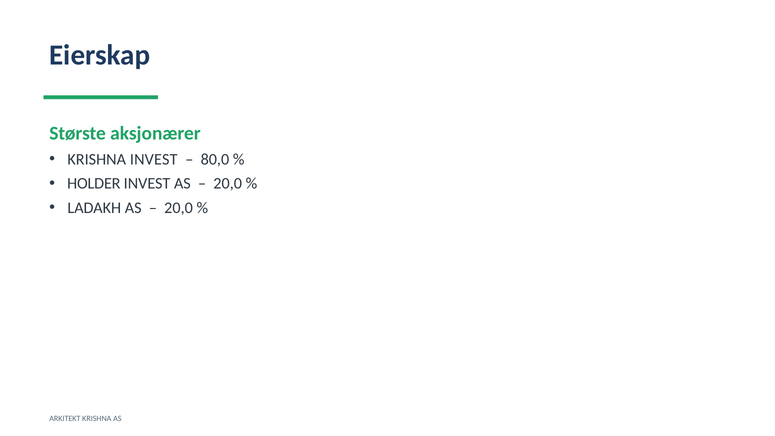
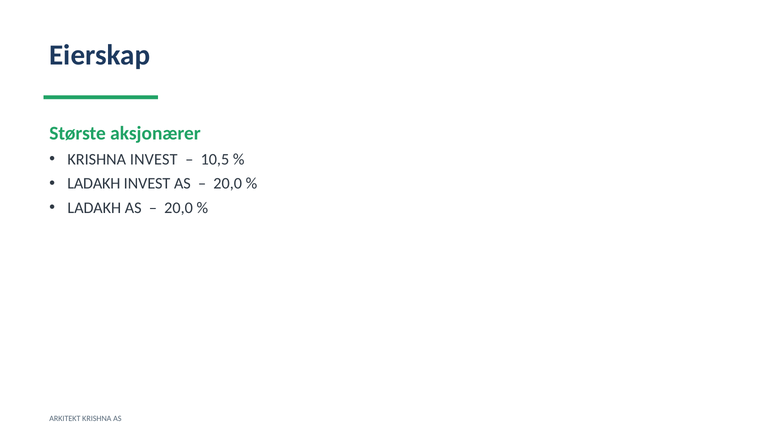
80,0: 80,0 -> 10,5 (215, 159)
HOLDER: HOLDER -> LADAKH (94, 184)
